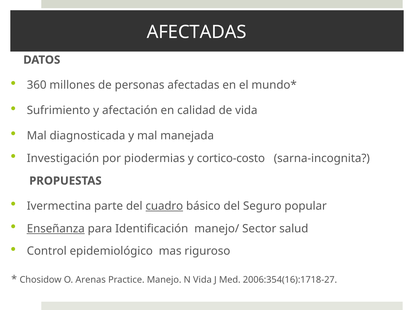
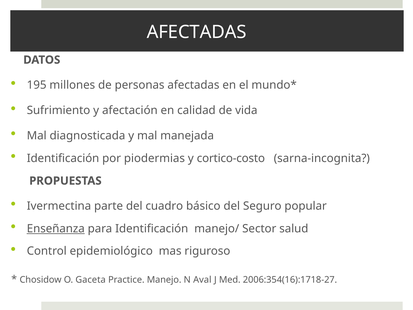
360: 360 -> 195 (37, 85)
Investigación: Investigación -> Identificación (63, 158)
cuadro underline: present -> none (164, 206)
Arenas: Arenas -> Gaceta (91, 279)
N Vida: Vida -> Aval (202, 279)
